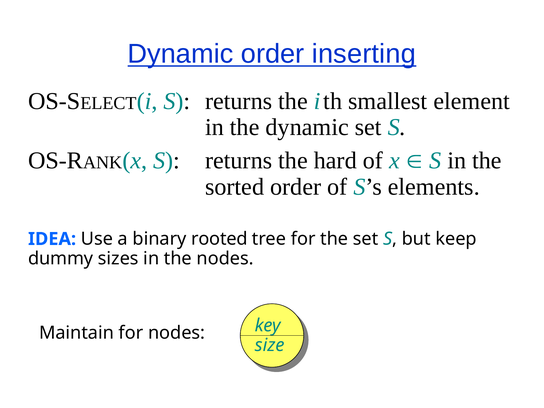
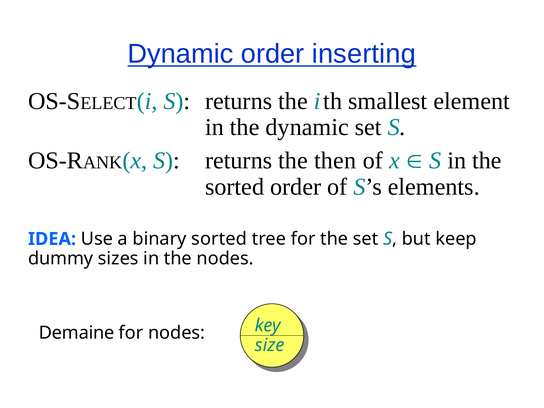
hard: hard -> then (335, 161)
binary rooted: rooted -> sorted (219, 239)
Maintain: Maintain -> Demaine (77, 333)
